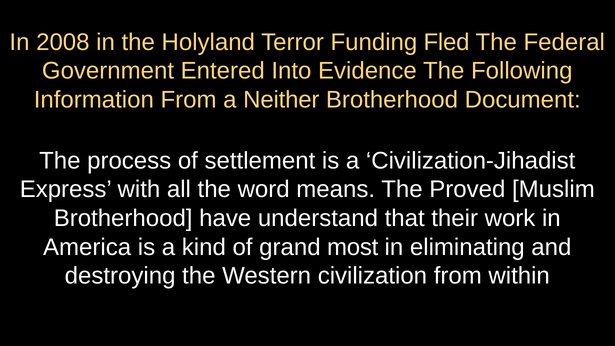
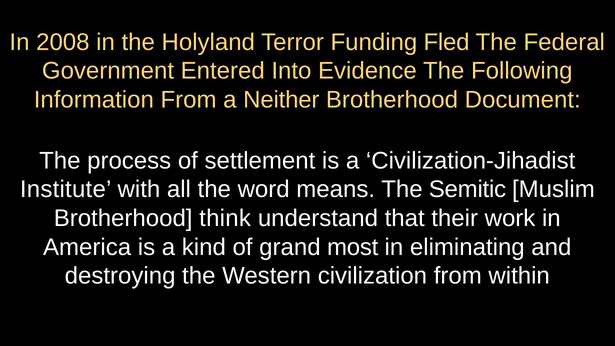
Express: Express -> Institute (66, 189)
Proved: Proved -> Semitic (467, 189)
have: have -> think (225, 218)
